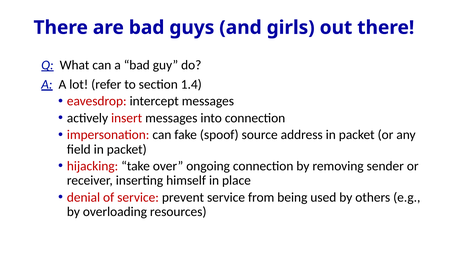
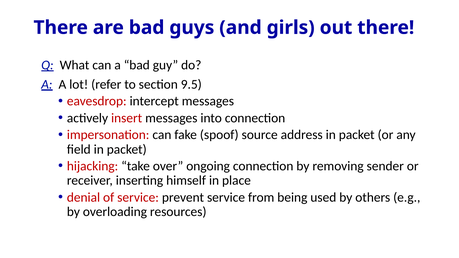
1.4: 1.4 -> 9.5 (191, 84)
